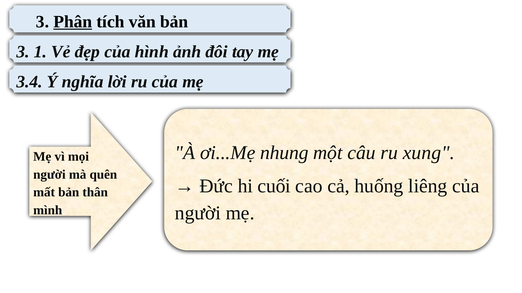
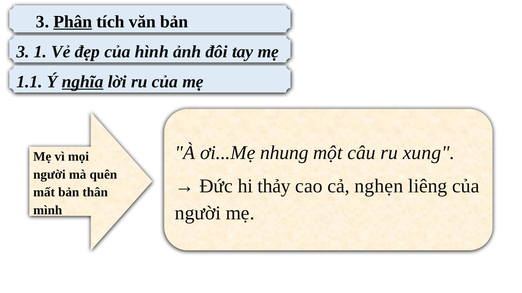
3.4: 3.4 -> 1.1 (29, 82)
nghĩa underline: none -> present (83, 82)
cuối: cuối -> thảy (274, 186)
huống: huống -> nghẹn (379, 186)
